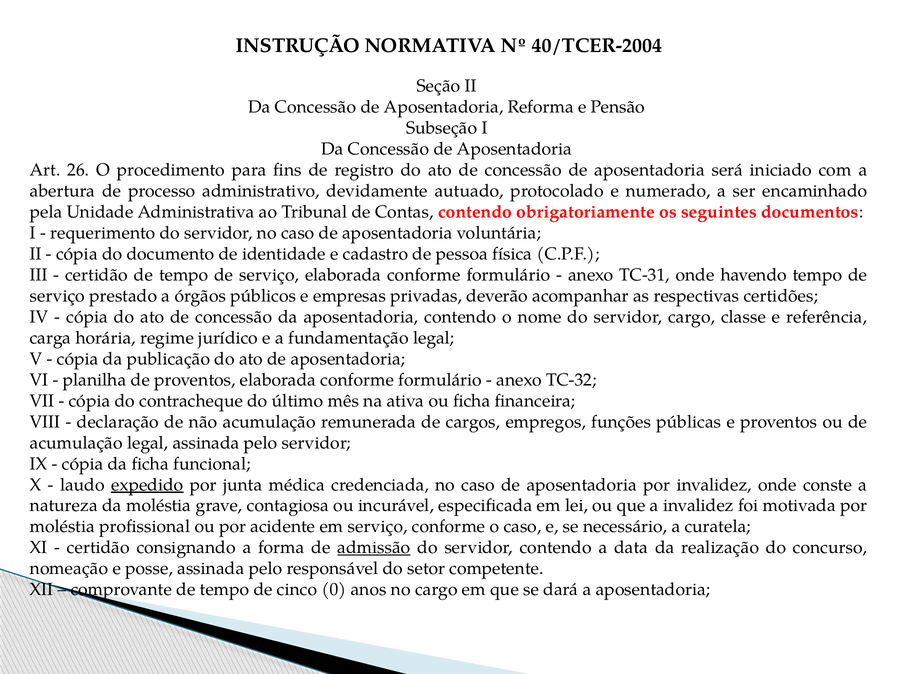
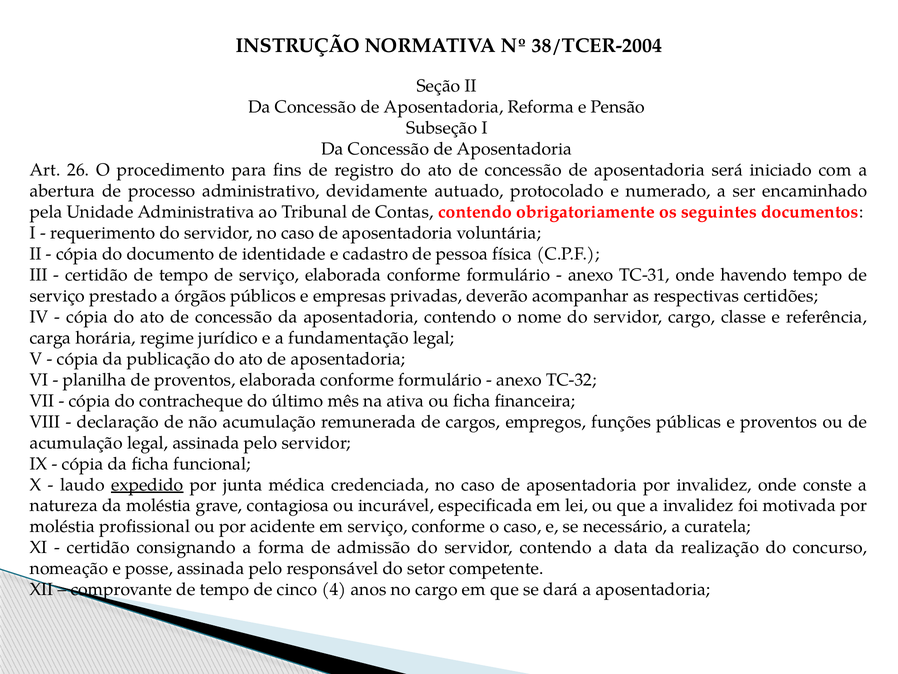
40/TCER-2004: 40/TCER-2004 -> 38/TCER-2004 (597, 46)
admissão underline: present -> none (374, 547)
0: 0 -> 4 (334, 589)
